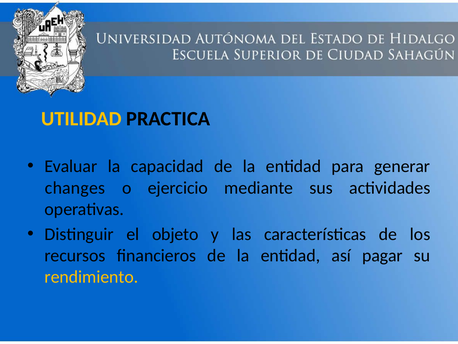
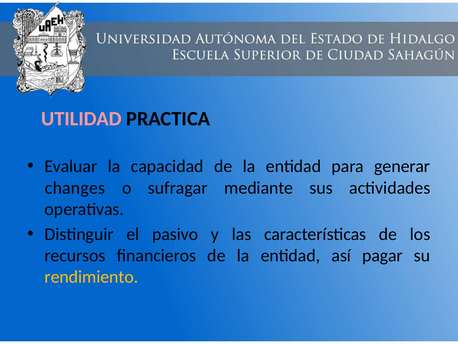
UTILIDAD colour: yellow -> pink (81, 118)
ejercicio: ejercicio -> sufragar (178, 188)
objeto: objeto -> pasivo (175, 234)
